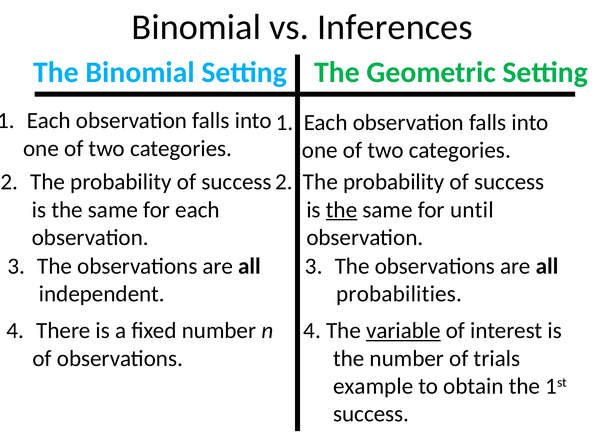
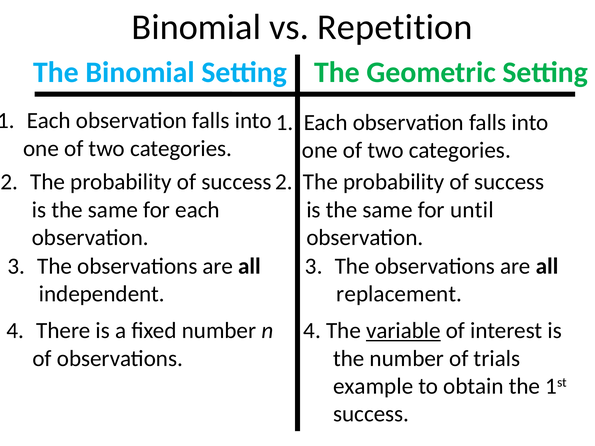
Inferences: Inferences -> Repetition (395, 27)
the underline: present -> none (342, 210)
probabilities: probabilities -> replacement (399, 294)
